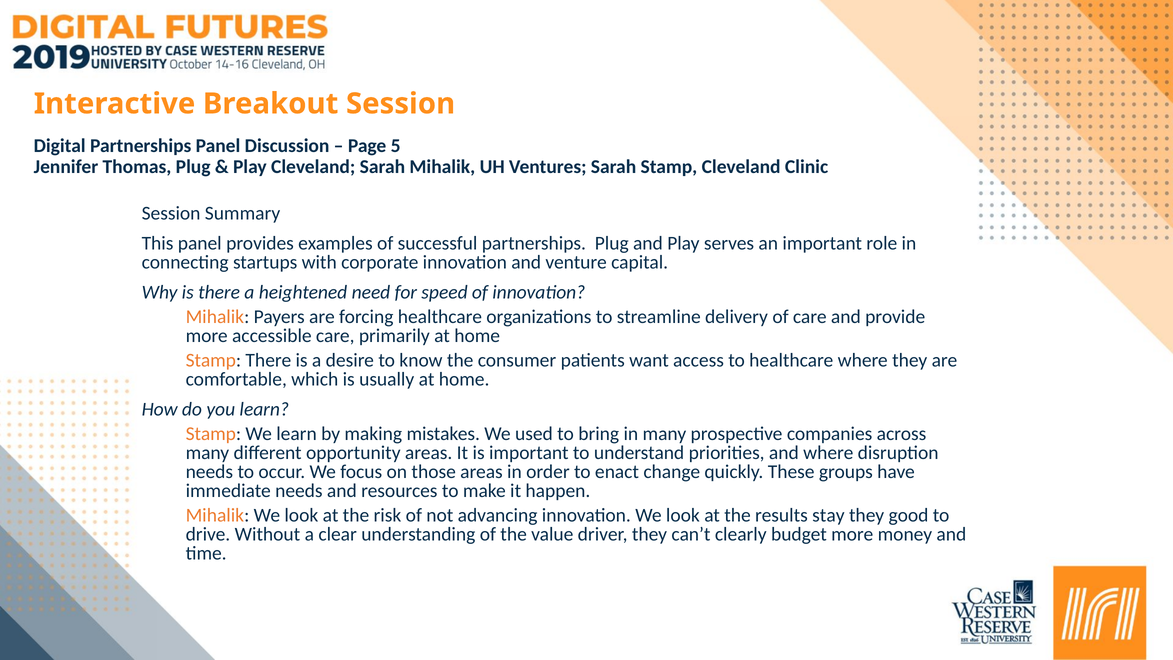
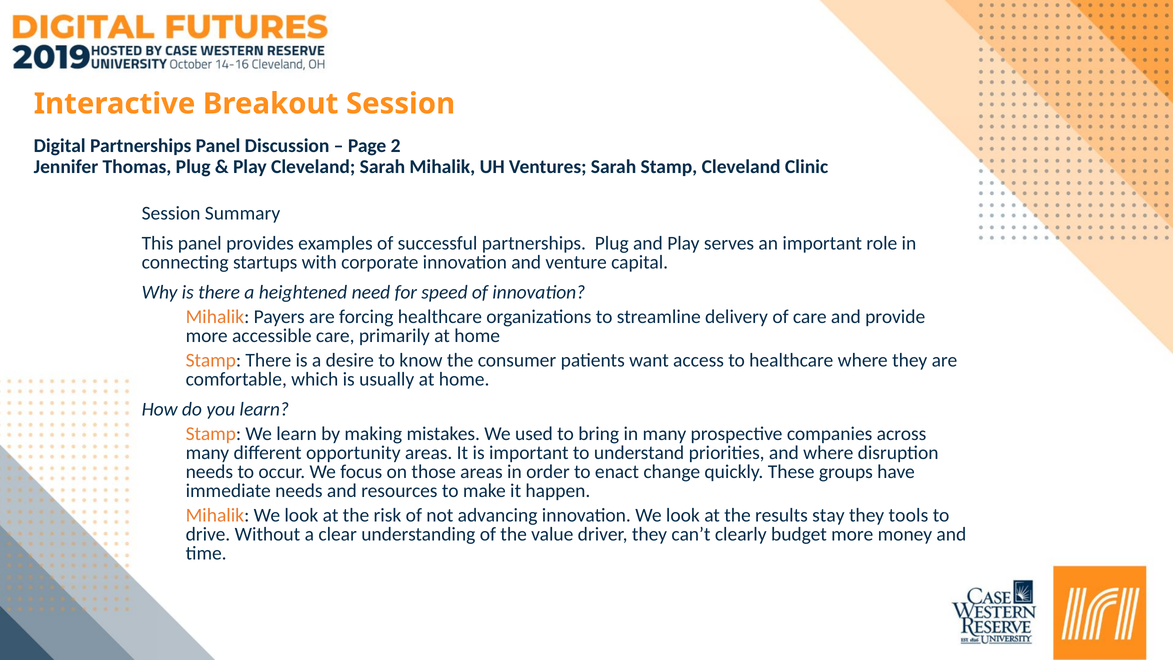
5: 5 -> 2 (396, 146)
good: good -> tools (908, 515)
